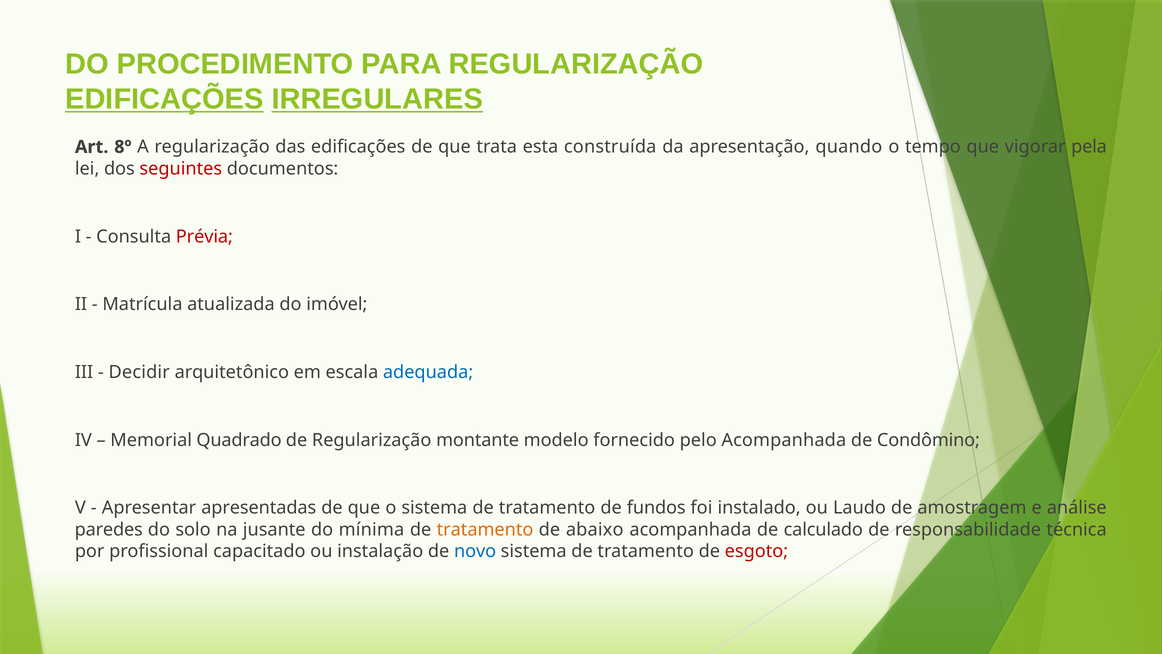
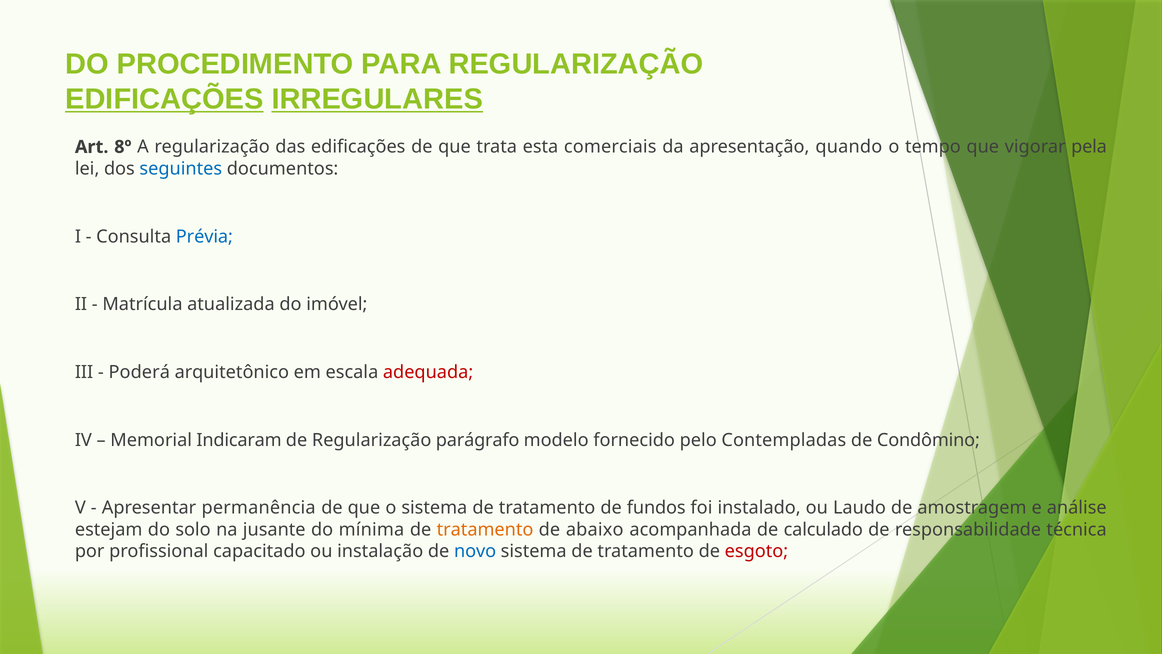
construída: construída -> comerciais (610, 147)
seguintes colour: red -> blue (181, 169)
Prévia colour: red -> blue (204, 236)
Decidir: Decidir -> Poderá (139, 372)
adequada colour: blue -> red (428, 372)
Quadrado: Quadrado -> Indicaram (239, 440)
montante: montante -> parágrafo (478, 440)
pelo Acompanhada: Acompanhada -> Contempladas (784, 440)
apresentadas: apresentadas -> permanência (259, 508)
paredes: paredes -> estejam (109, 529)
